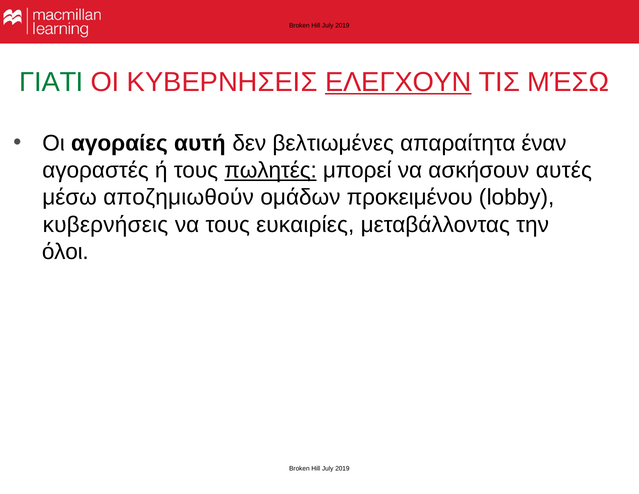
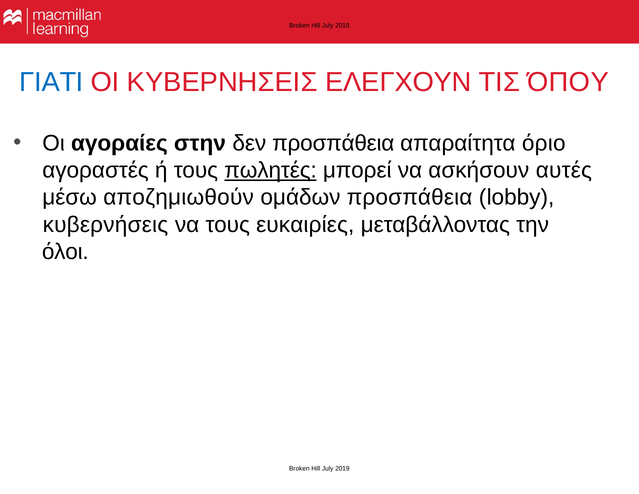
ΓΙΑΤΙ colour: green -> blue (51, 82)
ΕΛΕΓΧΟΥΝ underline: present -> none (398, 82)
ΤΙΣ ΜΈΣΩ: ΜΈΣΩ -> ΌΠΟΥ (568, 82)
αυτή: αυτή -> στην (200, 143)
δεν βελτιωμένες: βελτιωμένες -> προσπάθεια (333, 143)
έναν: έναν -> όριο (544, 143)
ομάδων προκειμένου: προκειμένου -> προσπάθεια (410, 197)
